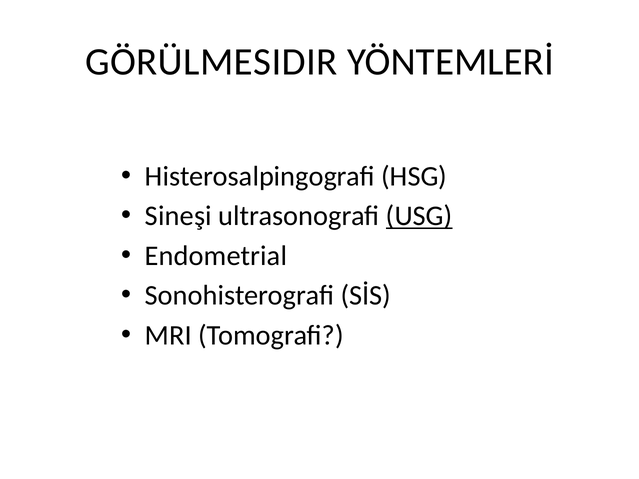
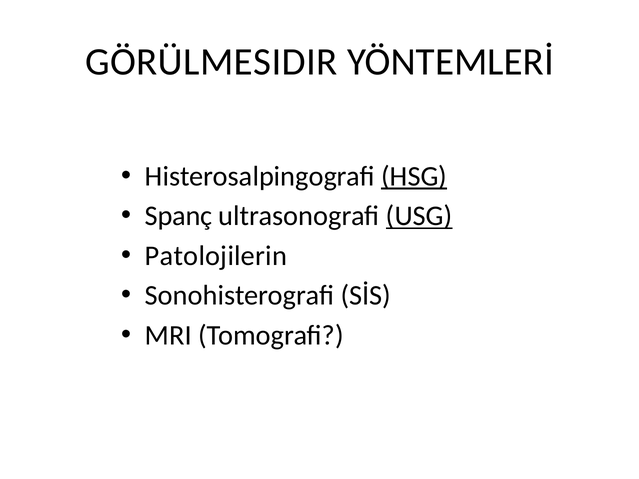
HSG underline: none -> present (414, 176)
Sineşi: Sineşi -> Spanç (179, 216)
Endometrial: Endometrial -> Patolojilerin (216, 256)
